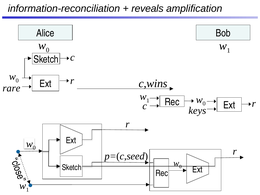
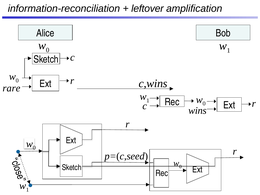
reveals: reveals -> leftover (147, 9)
keys: keys -> wins (197, 111)
